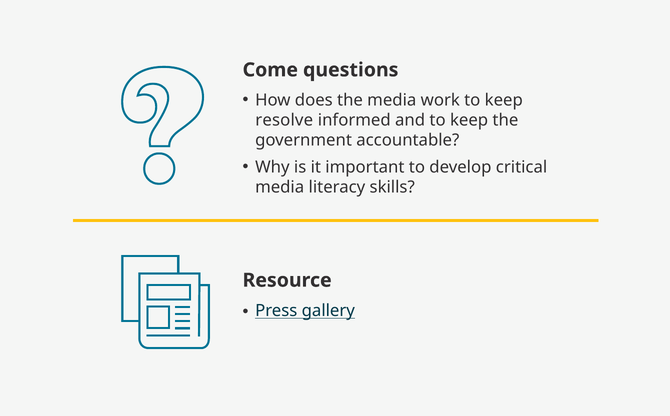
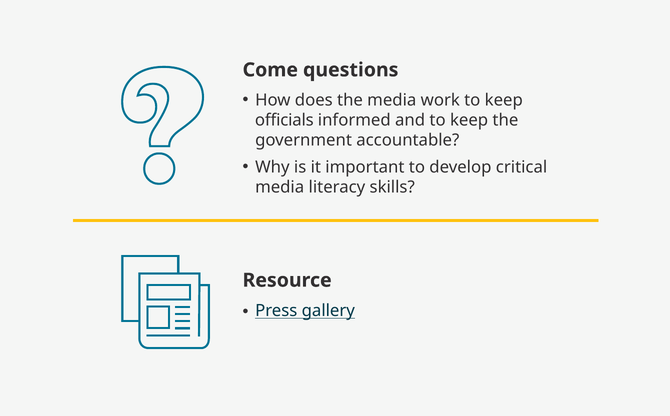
resolve: resolve -> officials (284, 120)
